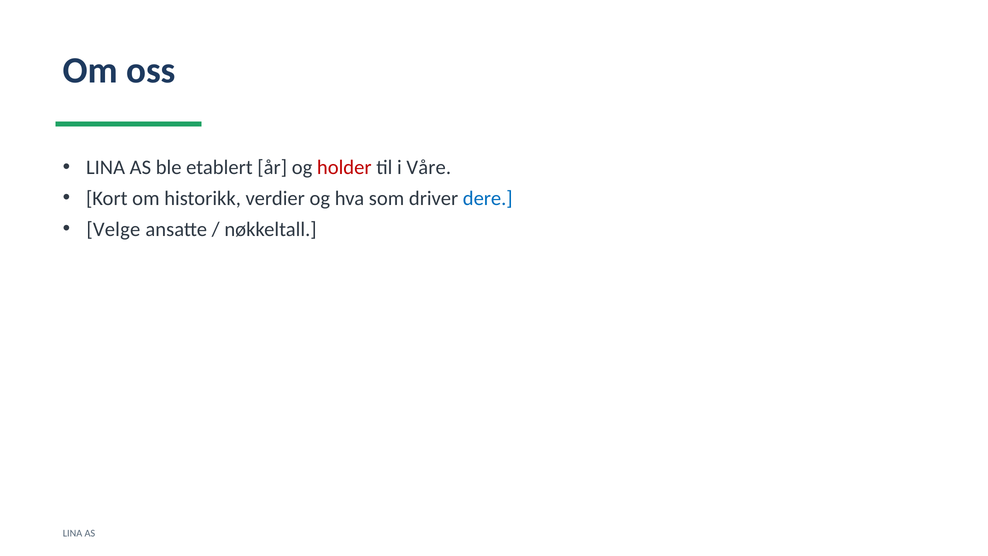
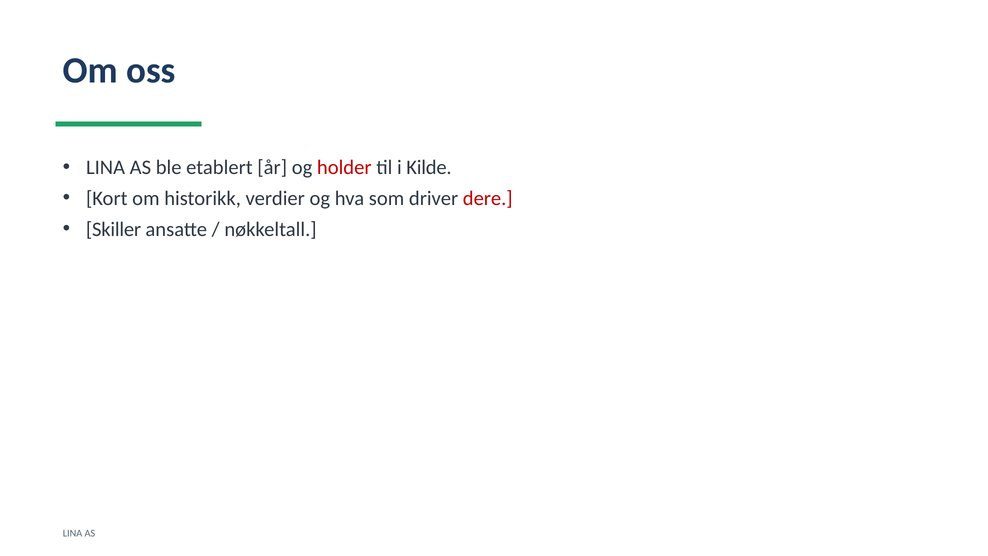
Våre: Våre -> Kilde (429, 167)
dere colour: blue -> red (488, 198)
Velge: Velge -> Skiller (114, 229)
